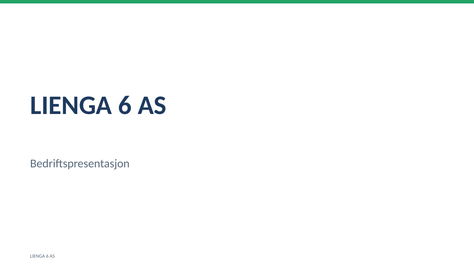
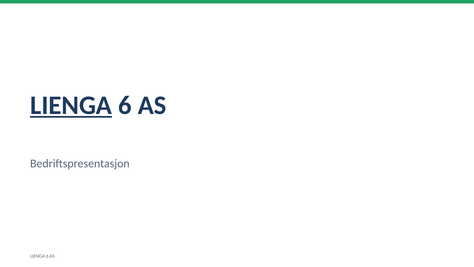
LIENGA underline: none -> present (71, 105)
